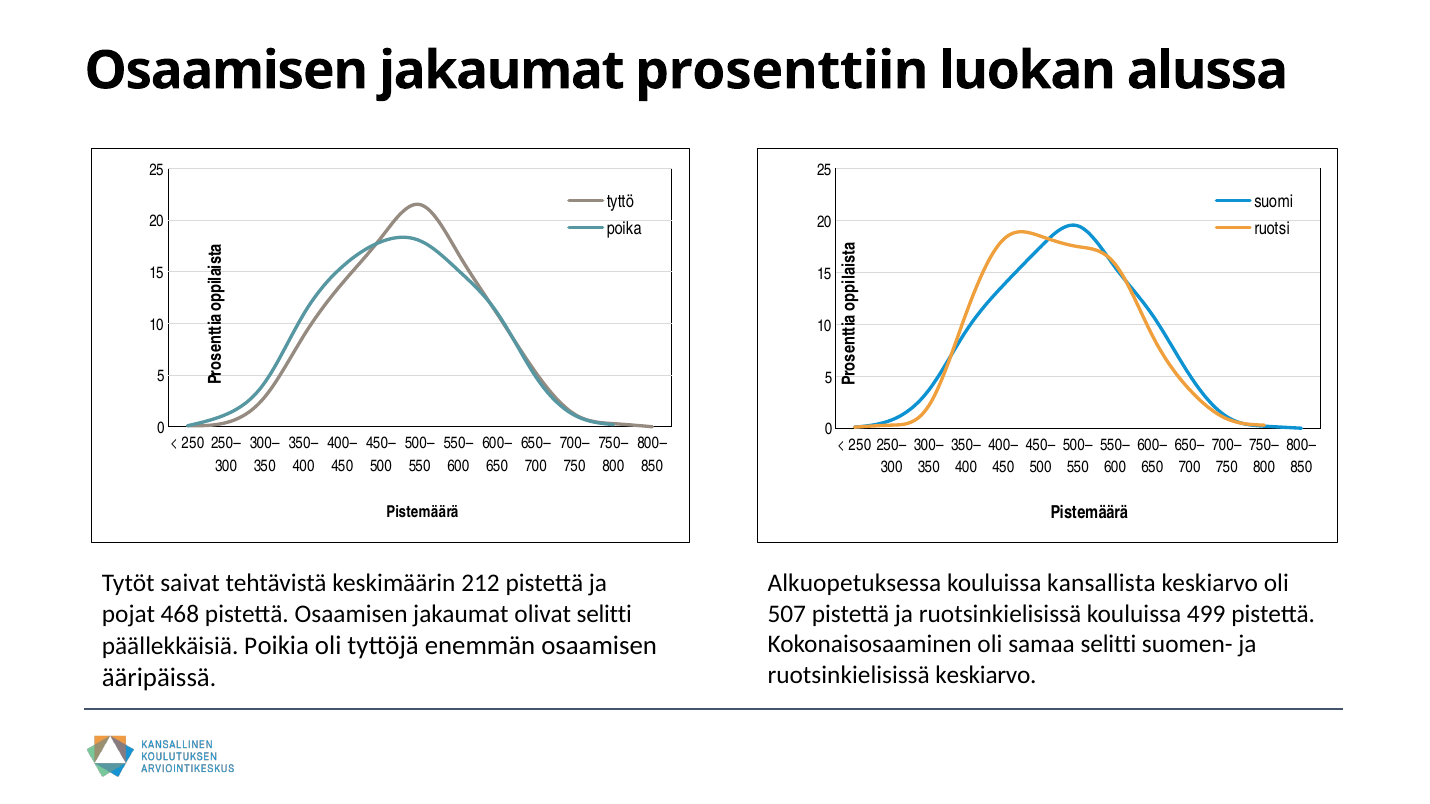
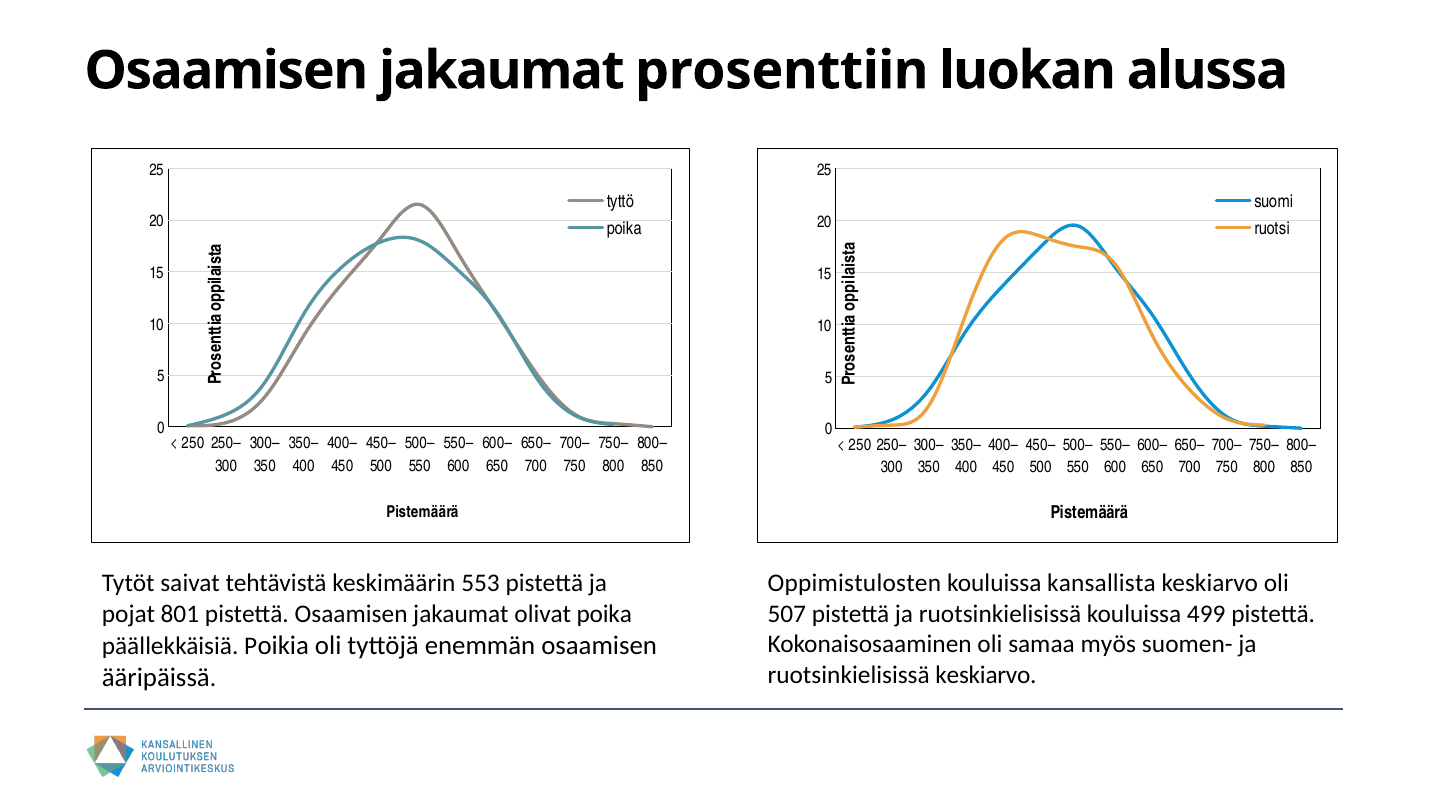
212: 212 -> 553 (481, 584)
Alkuopetuksessa: Alkuopetuksessa -> Oppimistulosten (854, 584)
468: 468 -> 801 (180, 614)
olivat selitti: selitti -> poika (604, 614)
samaa selitti: selitti -> myös (1108, 645)
